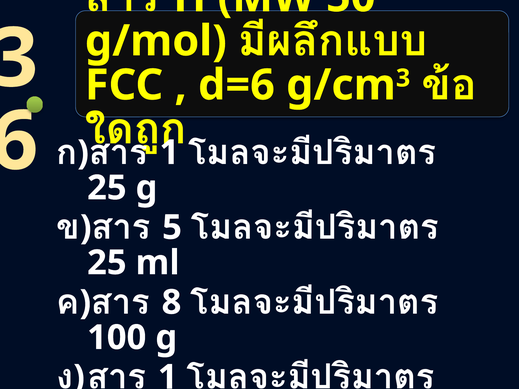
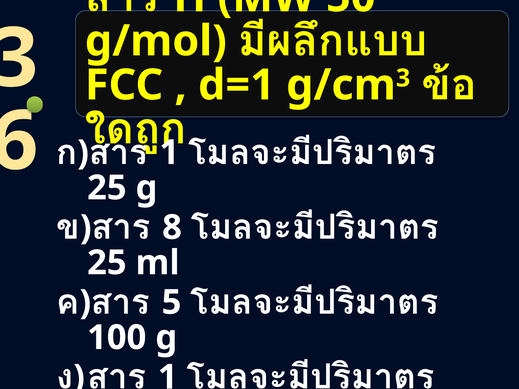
d=6: d=6 -> d=1 (236, 85)
5: 5 -> 8 (172, 228)
8: 8 -> 5 (171, 303)
